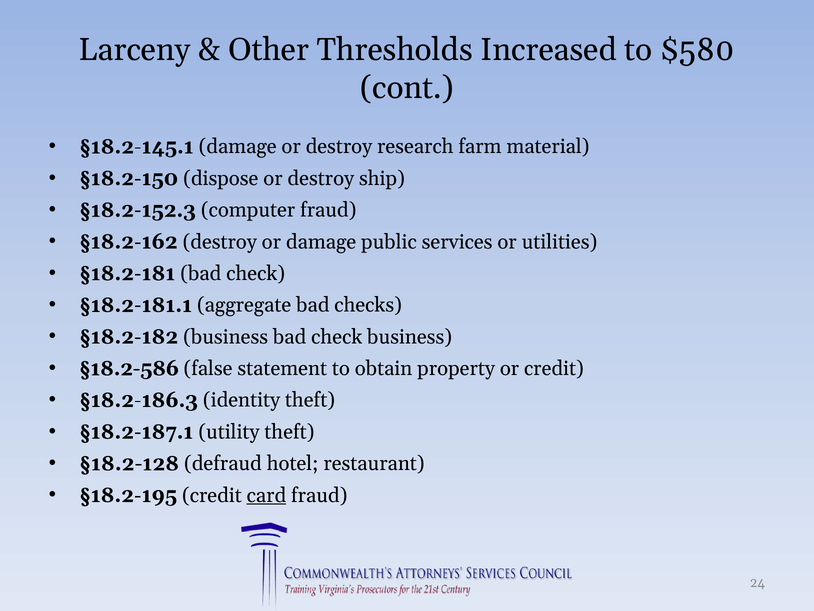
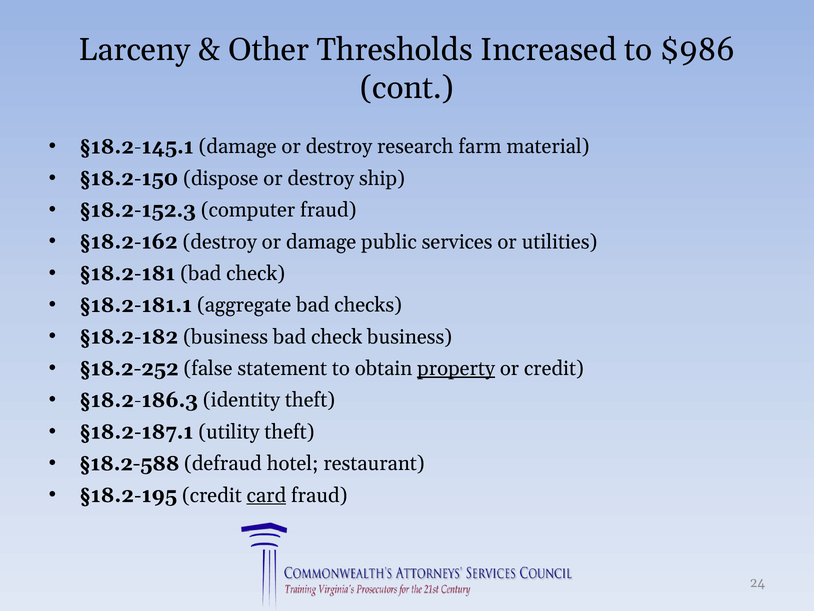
$580: $580 -> $986 (697, 50)
§18.2-586: §18.2-586 -> §18.2-252 (129, 368)
property underline: none -> present (456, 368)
§18.2-128: §18.2-128 -> §18.2-588 (129, 463)
